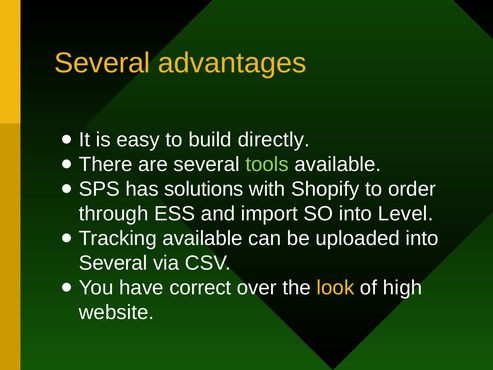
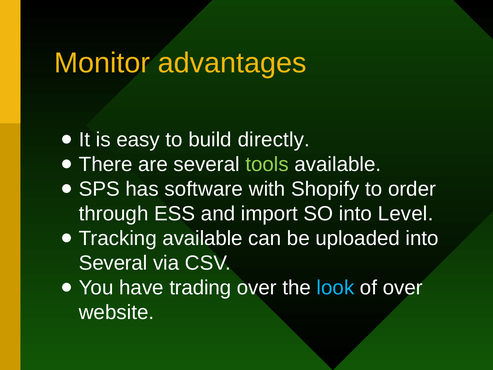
Several: Several -> Monitor (102, 63)
solutions: solutions -> software (204, 189)
correct: correct -> trading (200, 287)
look colour: yellow -> light blue (335, 287)
of high: high -> over (403, 287)
